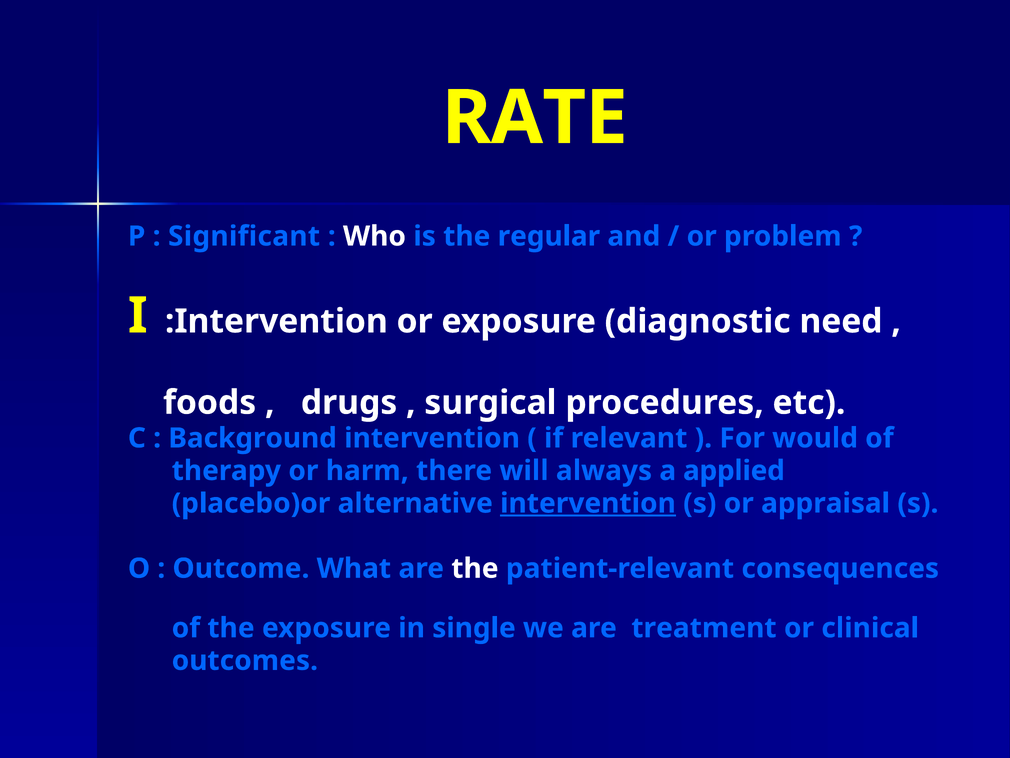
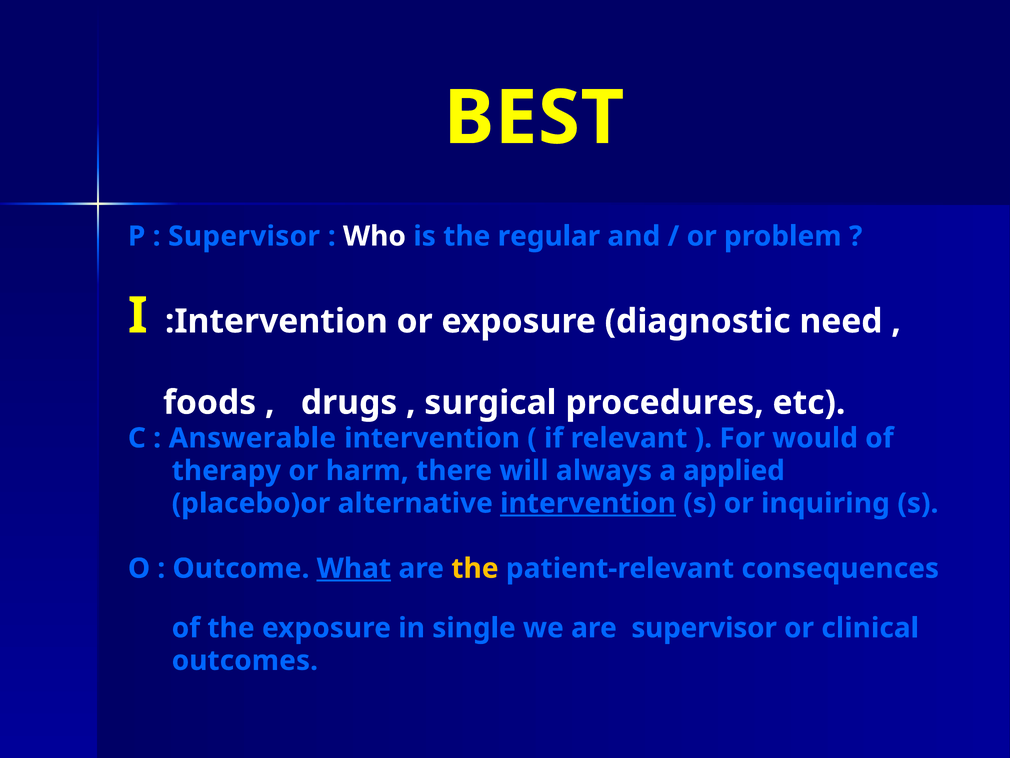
RATE: RATE -> BEST (534, 118)
Significant: Significant -> Supervisor (244, 236)
Background: Background -> Answerable (252, 438)
appraisal: appraisal -> inquiring (825, 503)
What underline: none -> present (354, 568)
the colour: white -> yellow (475, 568)
are treatment: treatment -> supervisor (704, 628)
